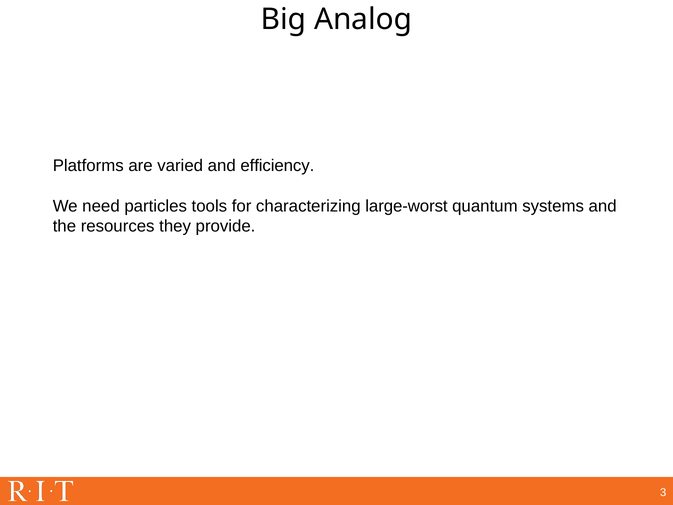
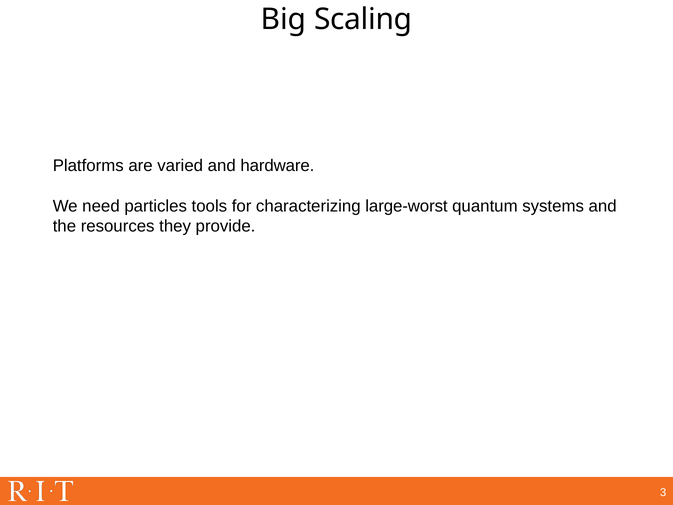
Analog: Analog -> Scaling (363, 19)
efficiency: efficiency -> hardware (277, 166)
